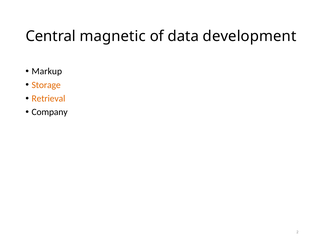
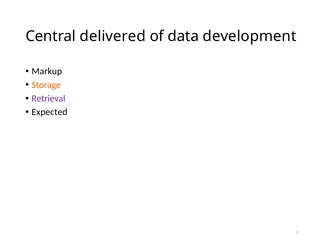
magnetic: magnetic -> delivered (113, 36)
Retrieval colour: orange -> purple (48, 99)
Company: Company -> Expected (50, 112)
